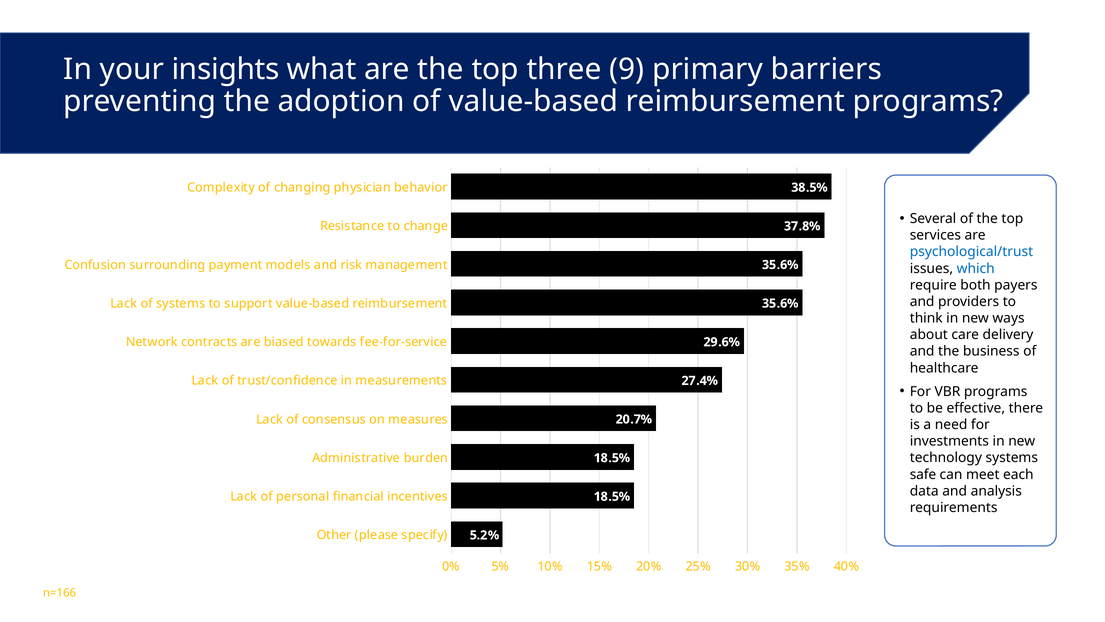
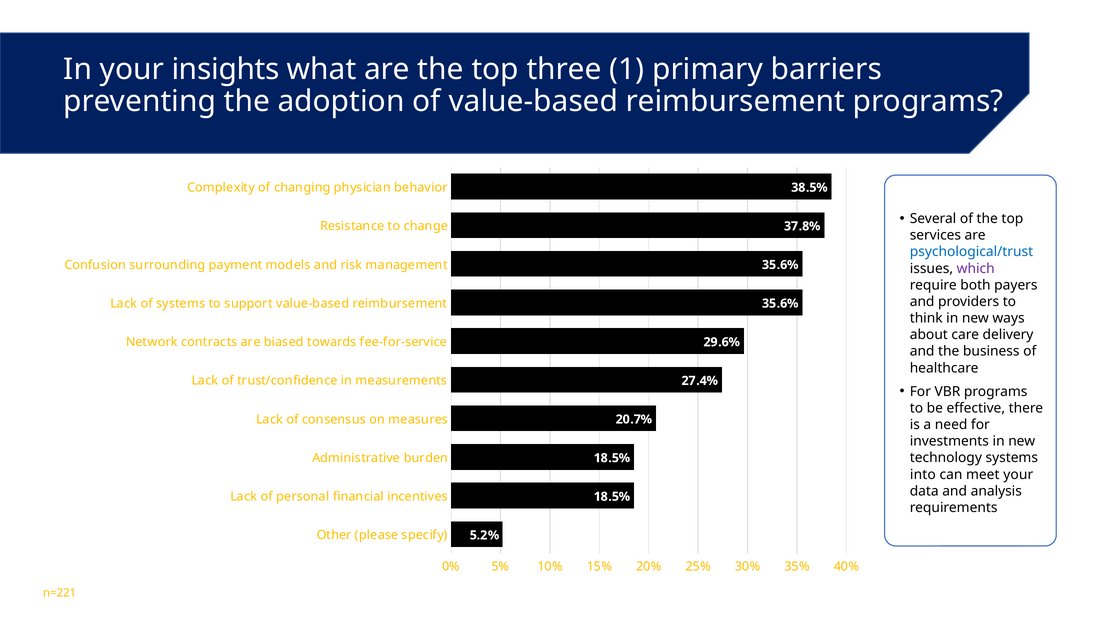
9: 9 -> 1 (627, 69)
which colour: blue -> purple (976, 268)
safe: safe -> into (923, 474)
meet each: each -> your (1018, 474)
n=166: n=166 -> n=221 (60, 593)
